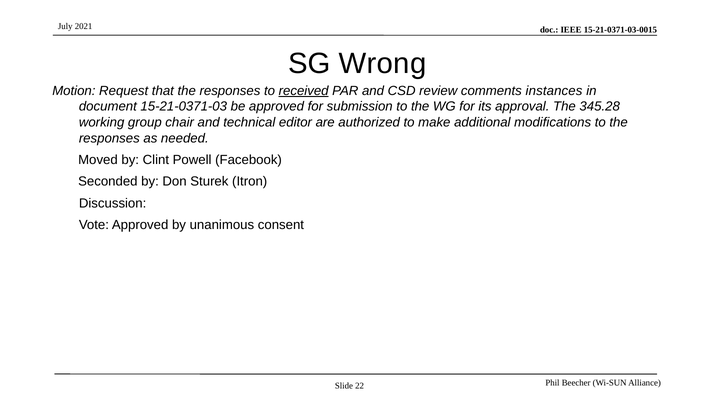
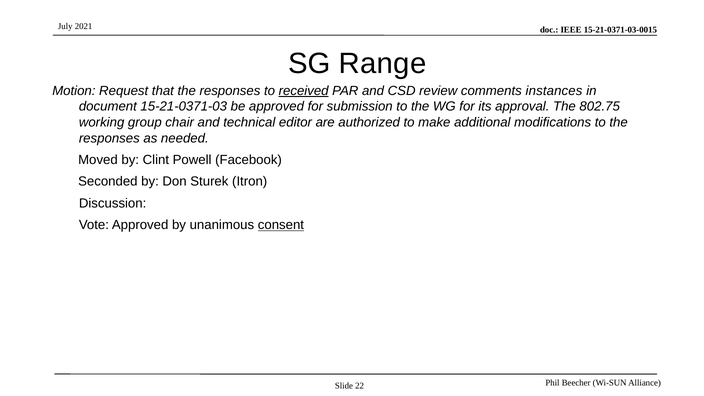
Wrong: Wrong -> Range (383, 63)
345.28: 345.28 -> 802.75 (600, 107)
consent underline: none -> present (281, 225)
